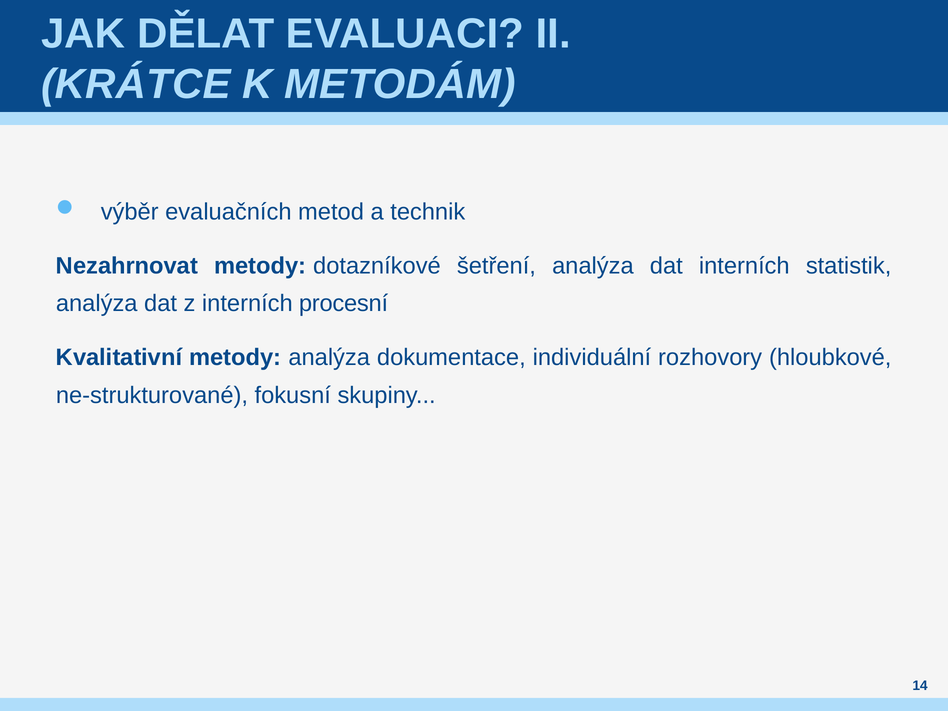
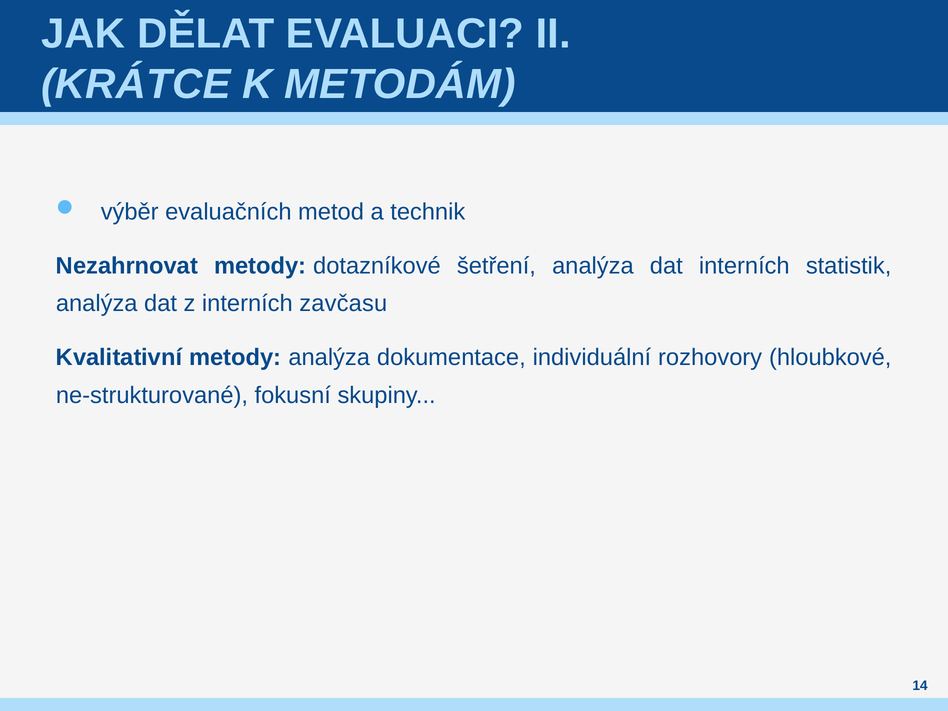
procesní: procesní -> zavčasu (343, 304)
